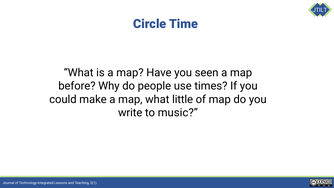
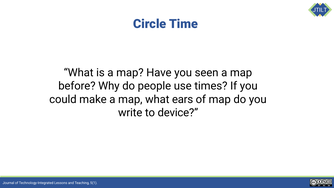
little: little -> ears (183, 99)
music: music -> device (178, 113)
